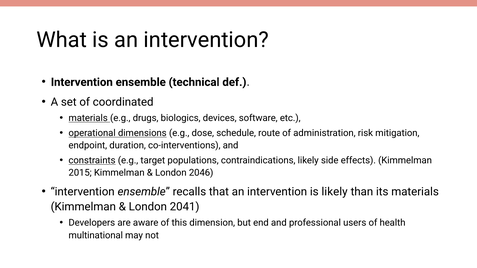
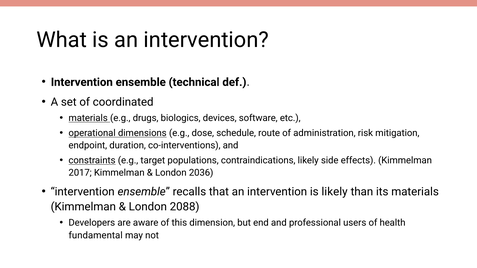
2015: 2015 -> 2017 (80, 173)
2046: 2046 -> 2036 (201, 173)
2041: 2041 -> 2088 (185, 207)
multinational: multinational -> fundamental (96, 236)
